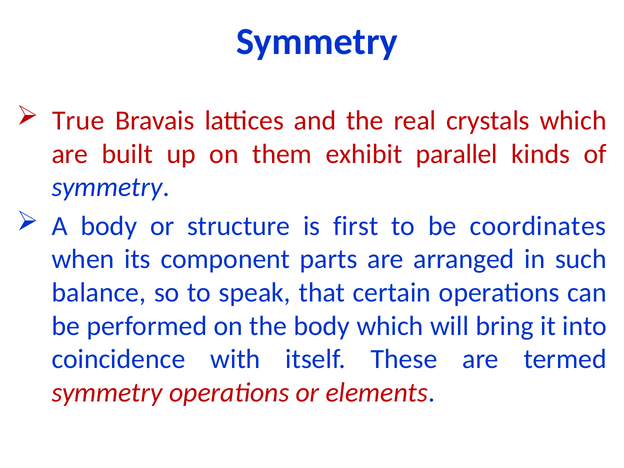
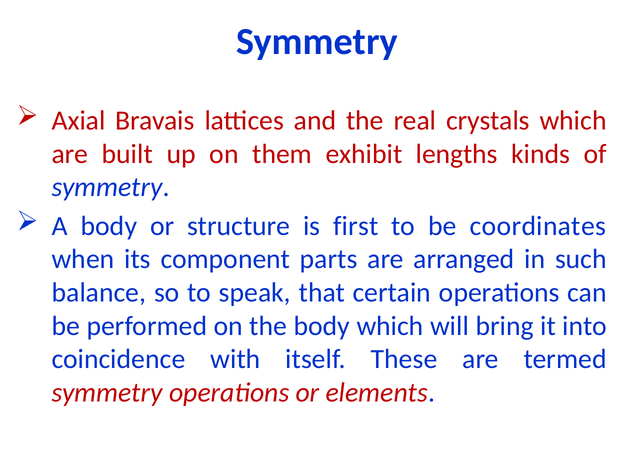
True: True -> Axial (79, 121)
parallel: parallel -> lengths (457, 154)
